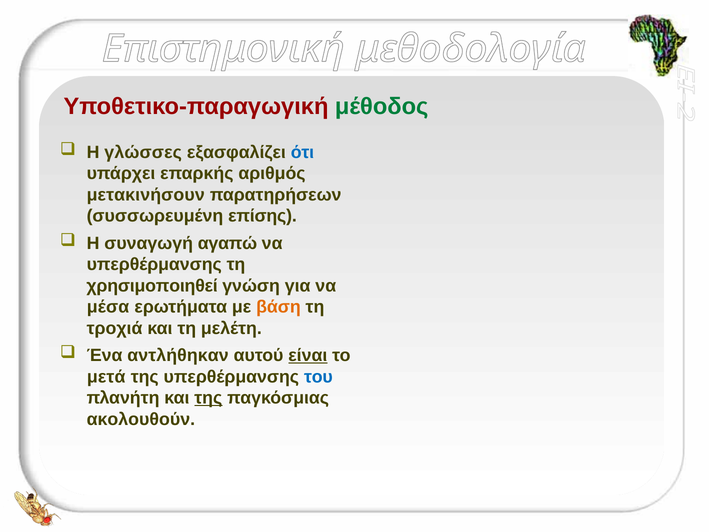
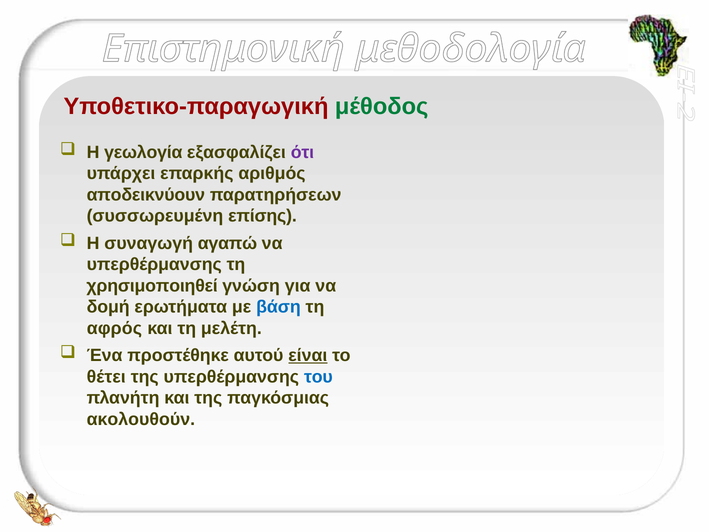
γλώσσες: γλώσσες -> γεωλογία (143, 152)
ότι colour: blue -> purple (302, 152)
μετακινήσουν: μετακινήσουν -> αποδεικνύουν (146, 195)
μέσα: μέσα -> δομή (108, 307)
βάση colour: orange -> blue (278, 307)
τροχιά: τροχιά -> αφρός (114, 328)
αντλήθηκαν: αντλήθηκαν -> προστέθηκε (178, 355)
μετά: μετά -> θέτει (106, 377)
της underline: present -> none (208, 398)
